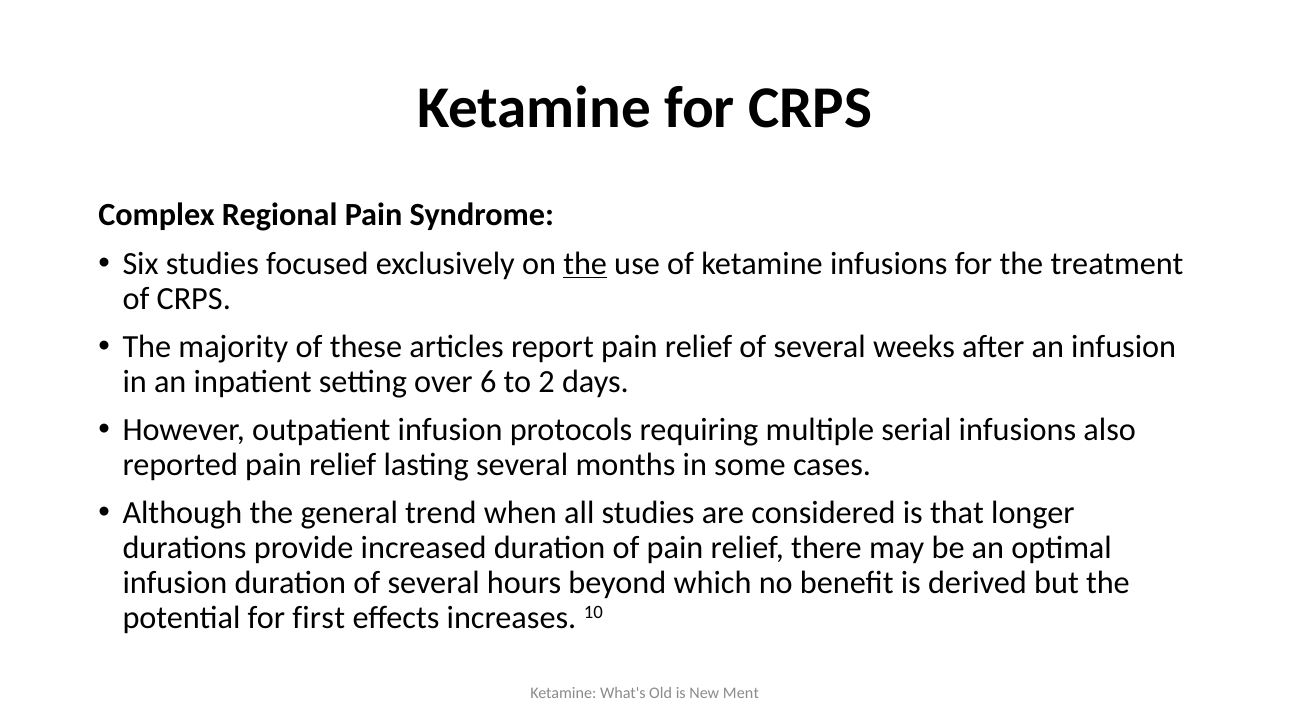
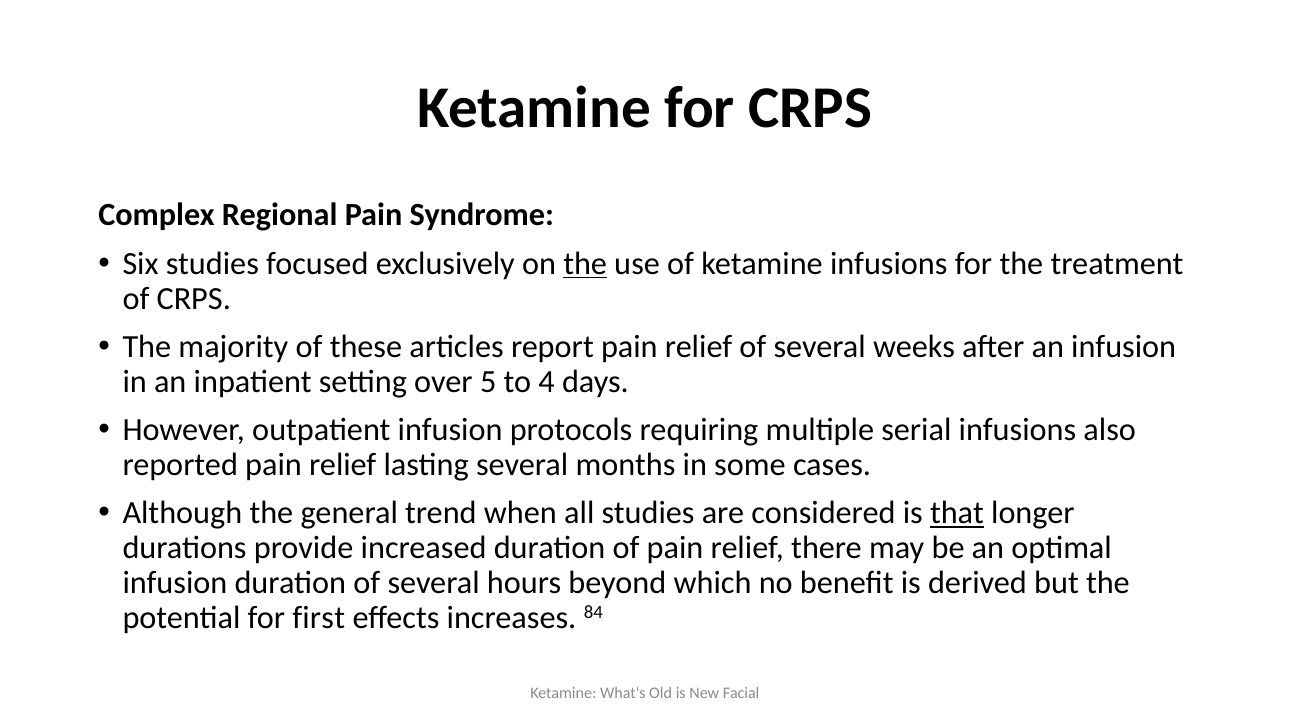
6: 6 -> 5 (488, 381)
2: 2 -> 4 (547, 381)
that underline: none -> present (957, 513)
10: 10 -> 84 (593, 612)
Ment: Ment -> Facial (741, 693)
